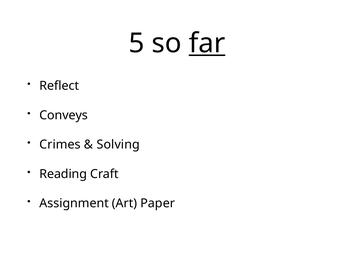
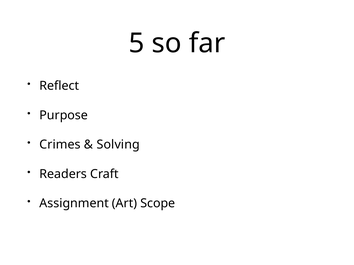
far underline: present -> none (207, 43)
Conveys: Conveys -> Purpose (64, 115)
Reading: Reading -> Readers (63, 174)
Paper: Paper -> Scope (158, 204)
